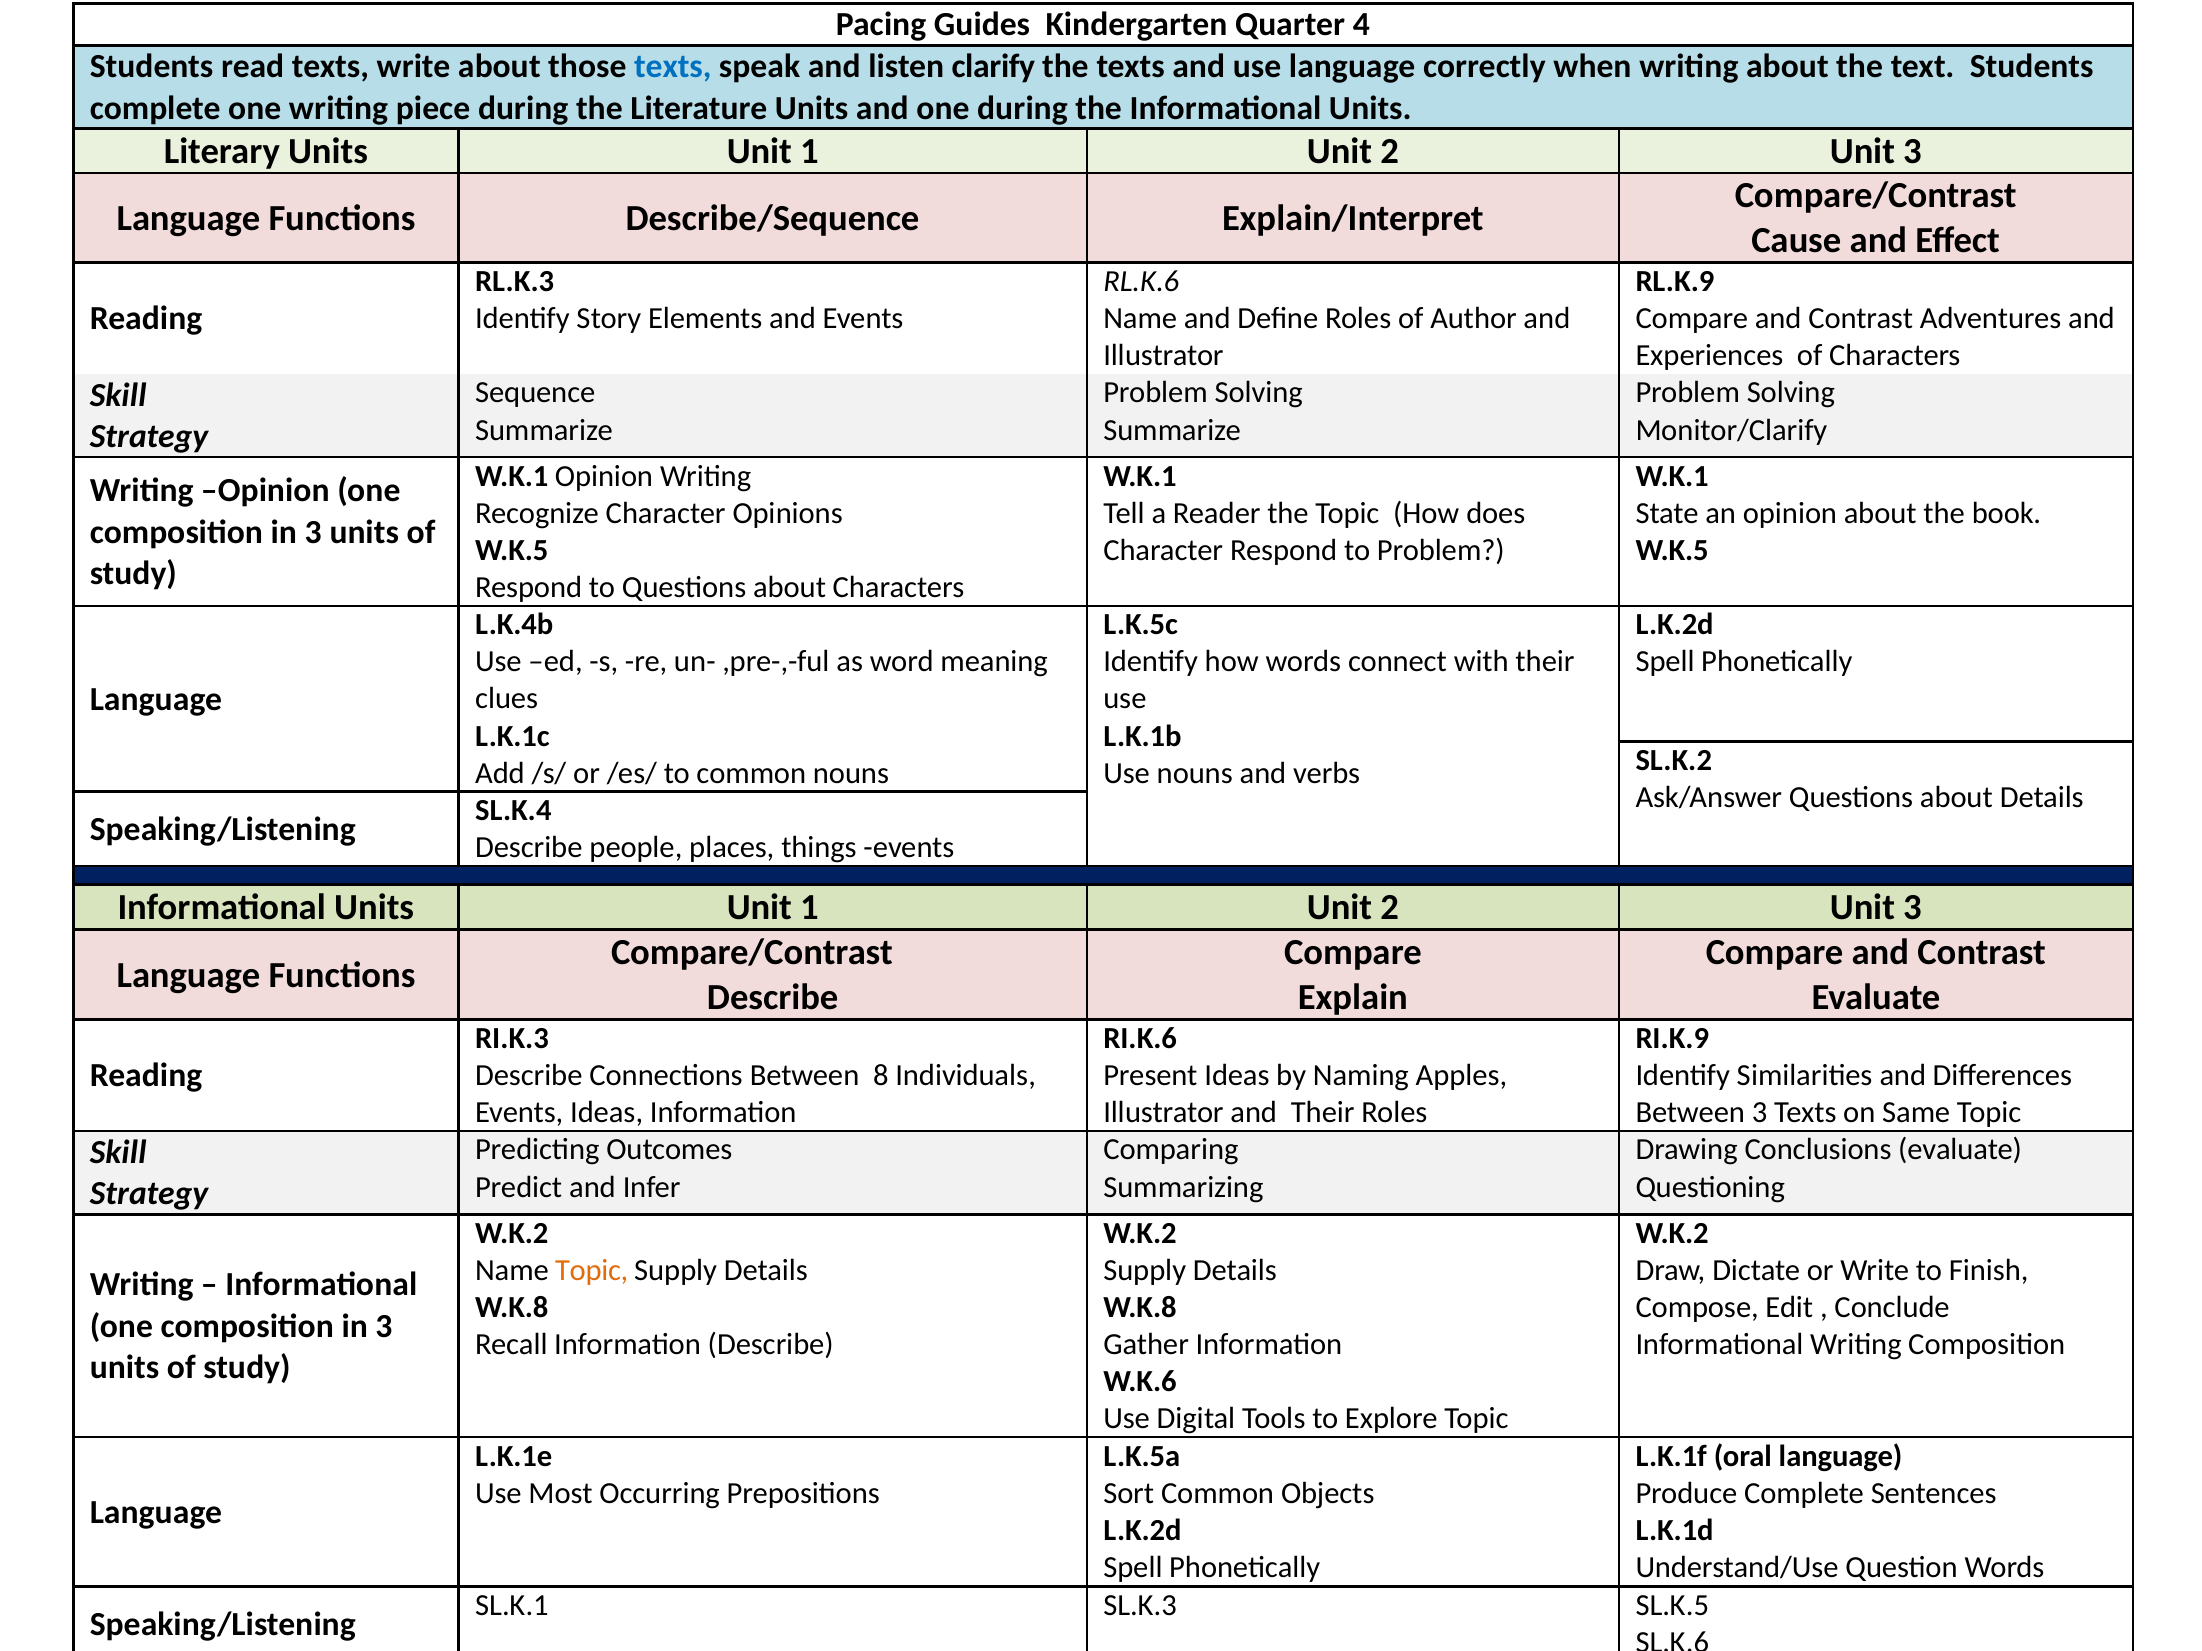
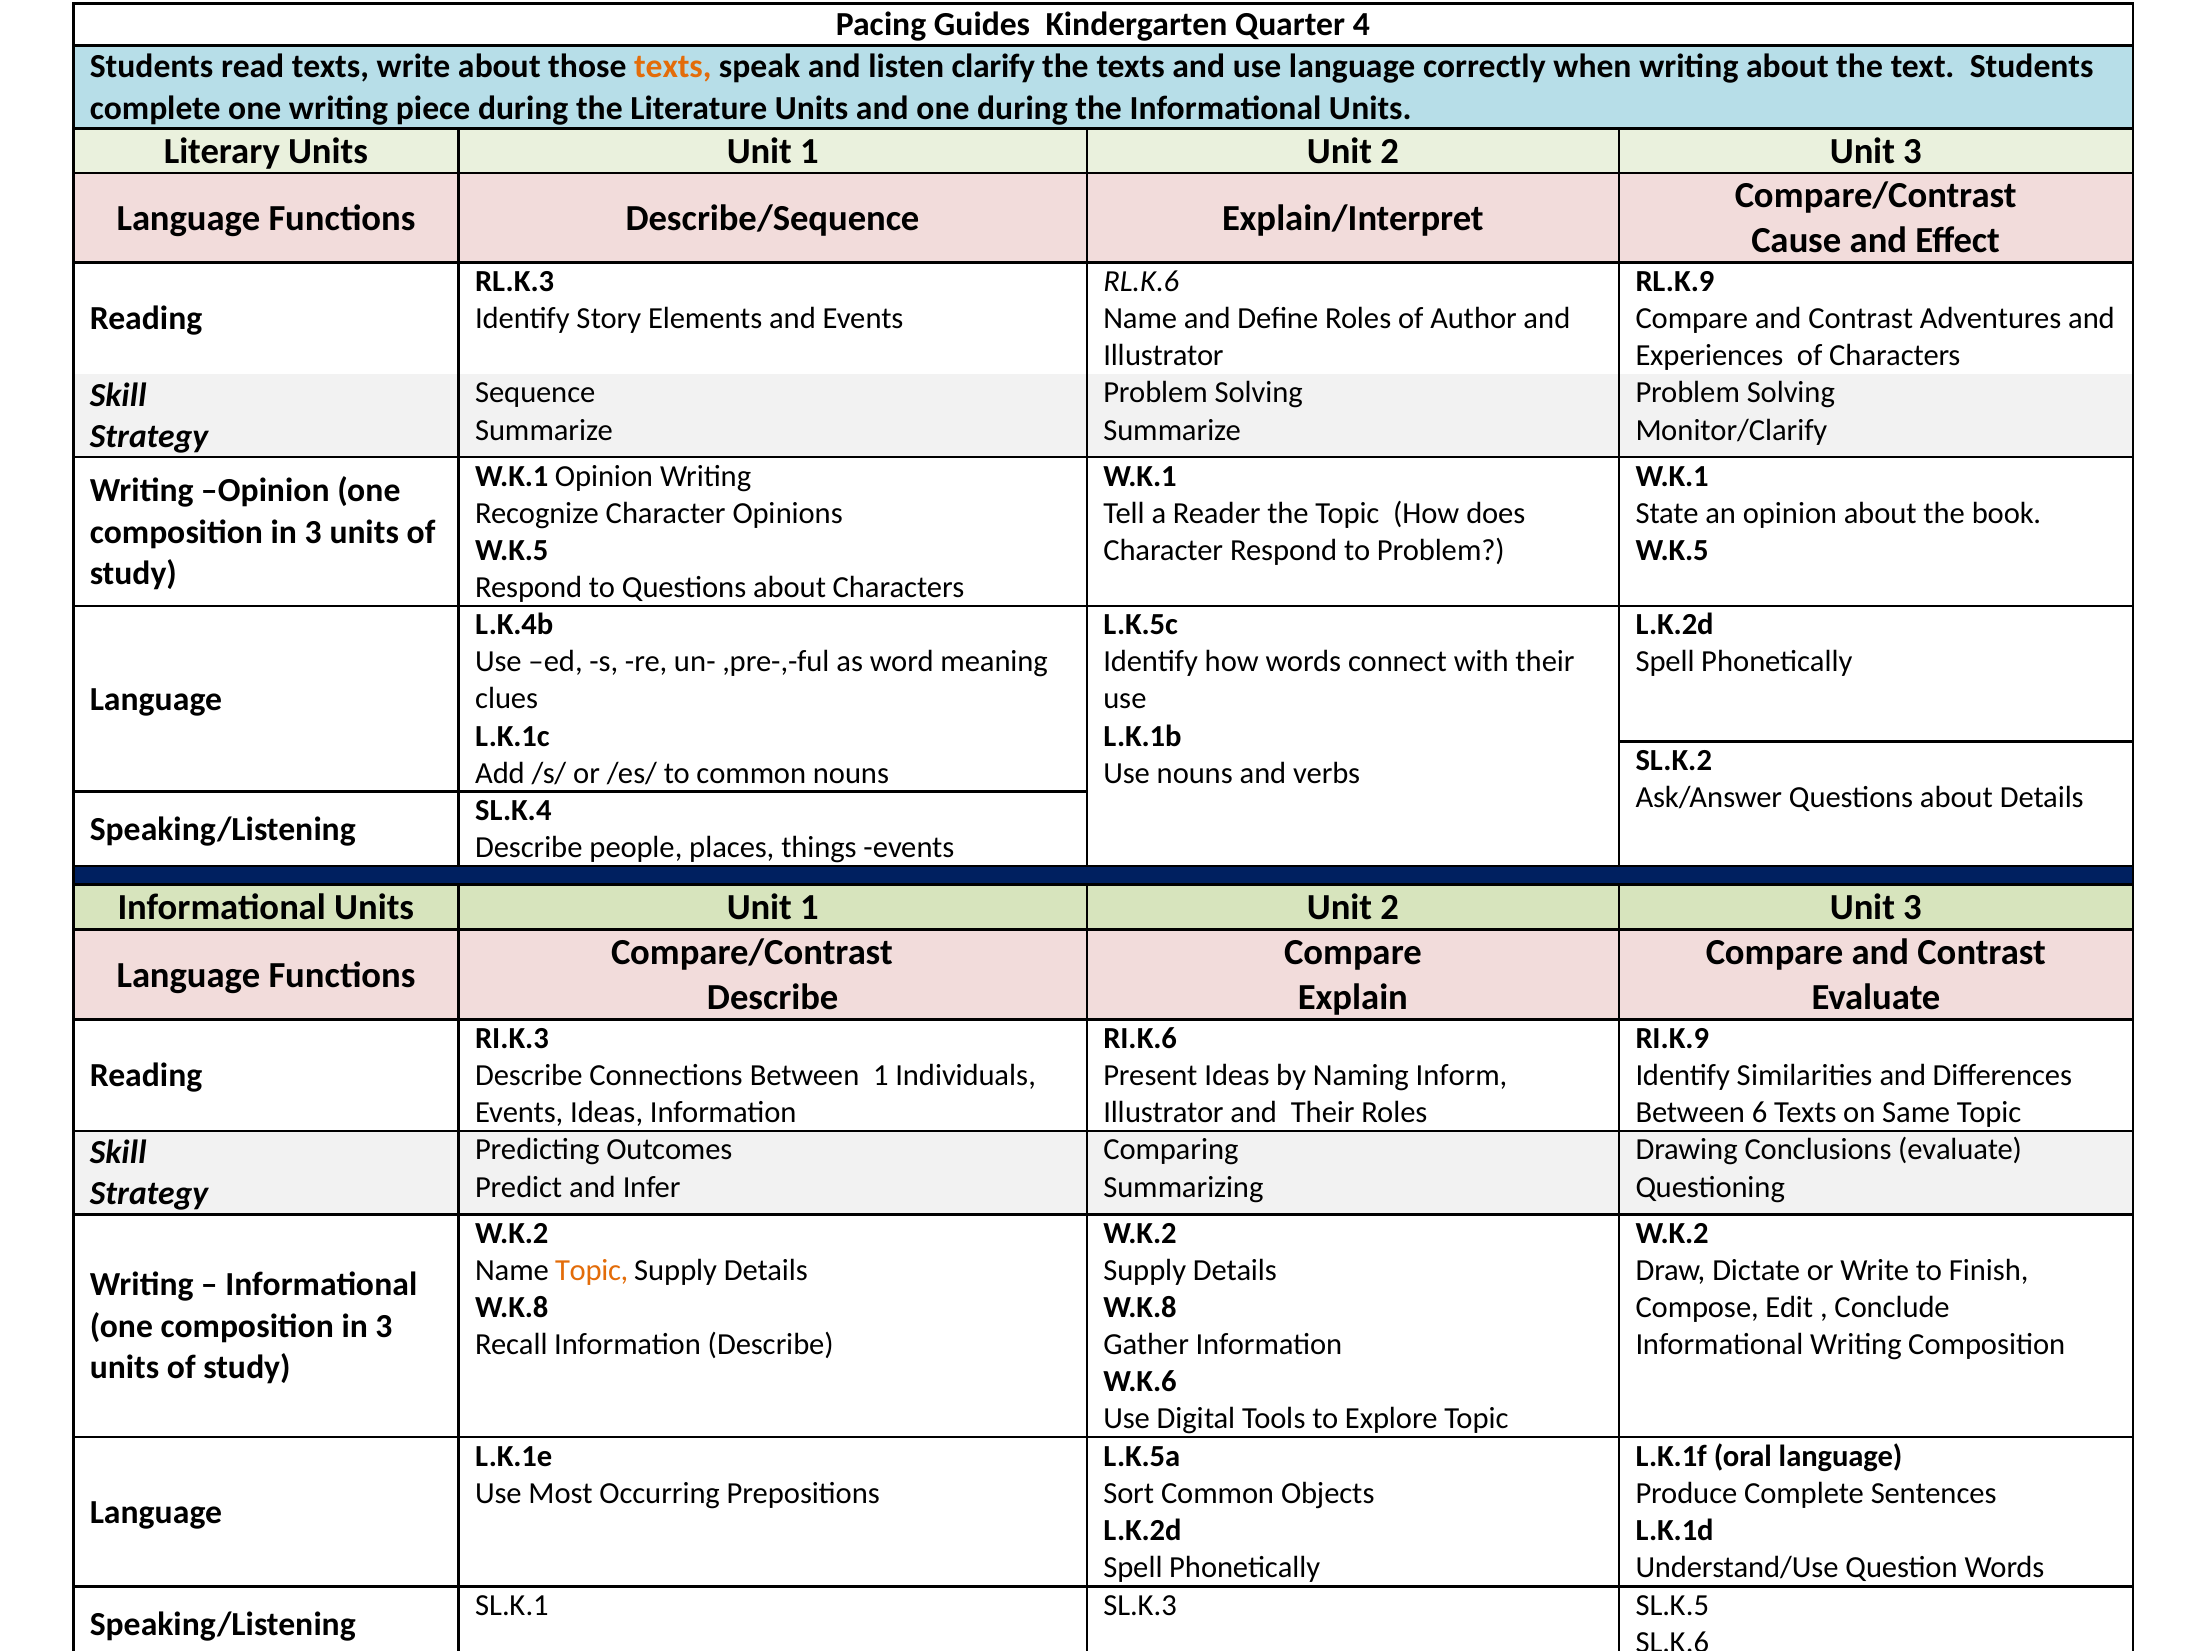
texts colour: blue -> orange (673, 66)
Between 8: 8 -> 1 (881, 1076)
Apples: Apples -> Inform (1462, 1076)
Between 3: 3 -> 6 (1760, 1113)
